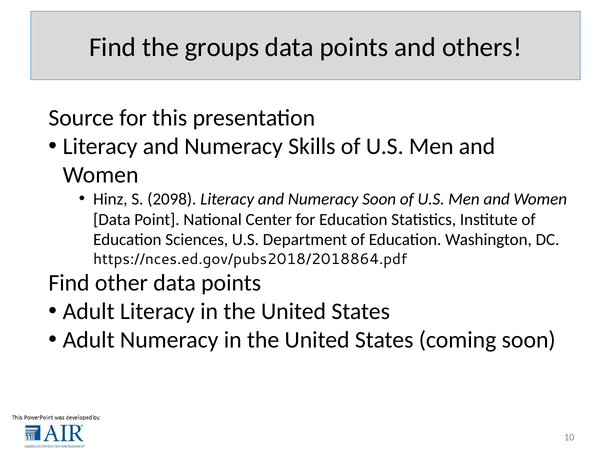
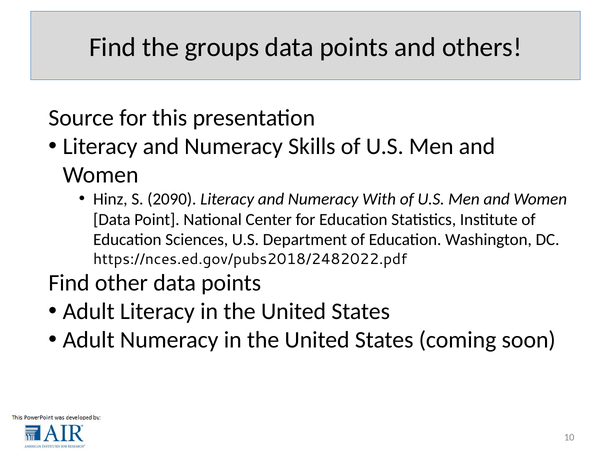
2098: 2098 -> 2090 (172, 199)
Numeracy Soon: Soon -> With (379, 199)
https://nces.ed.gov/pubs2018/2018864.pdf: https://nces.ed.gov/pubs2018/2018864.pdf -> https://nces.ed.gov/pubs2018/2482022.pdf (250, 259)
